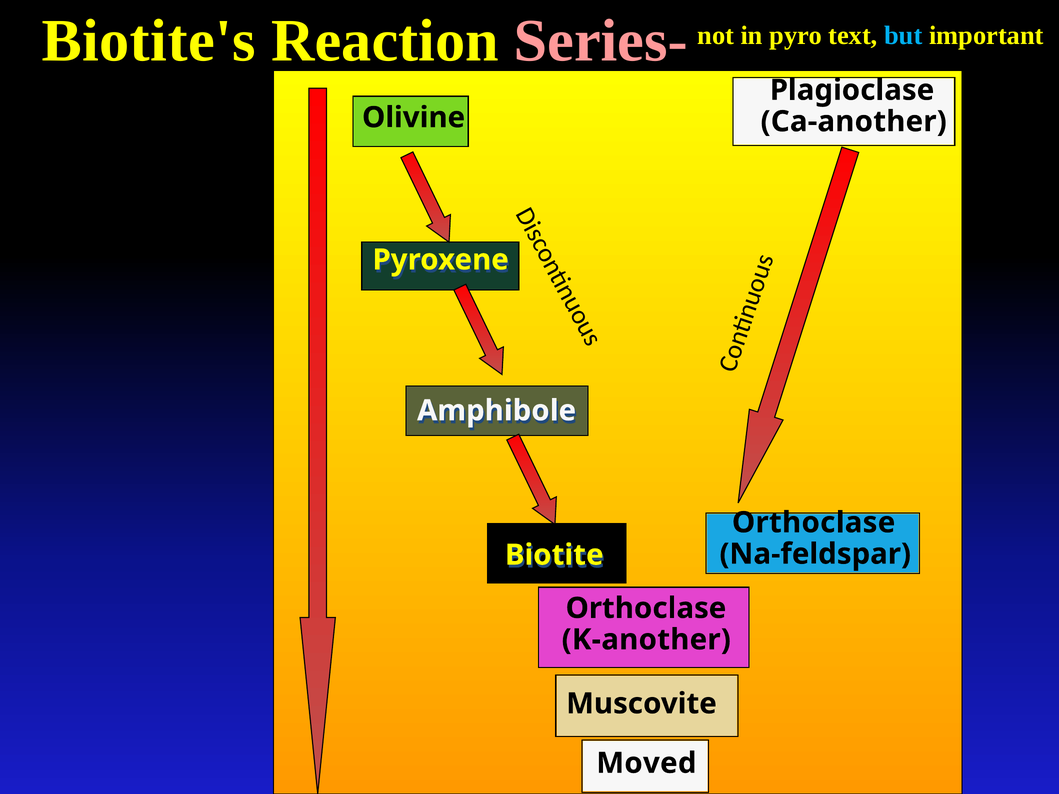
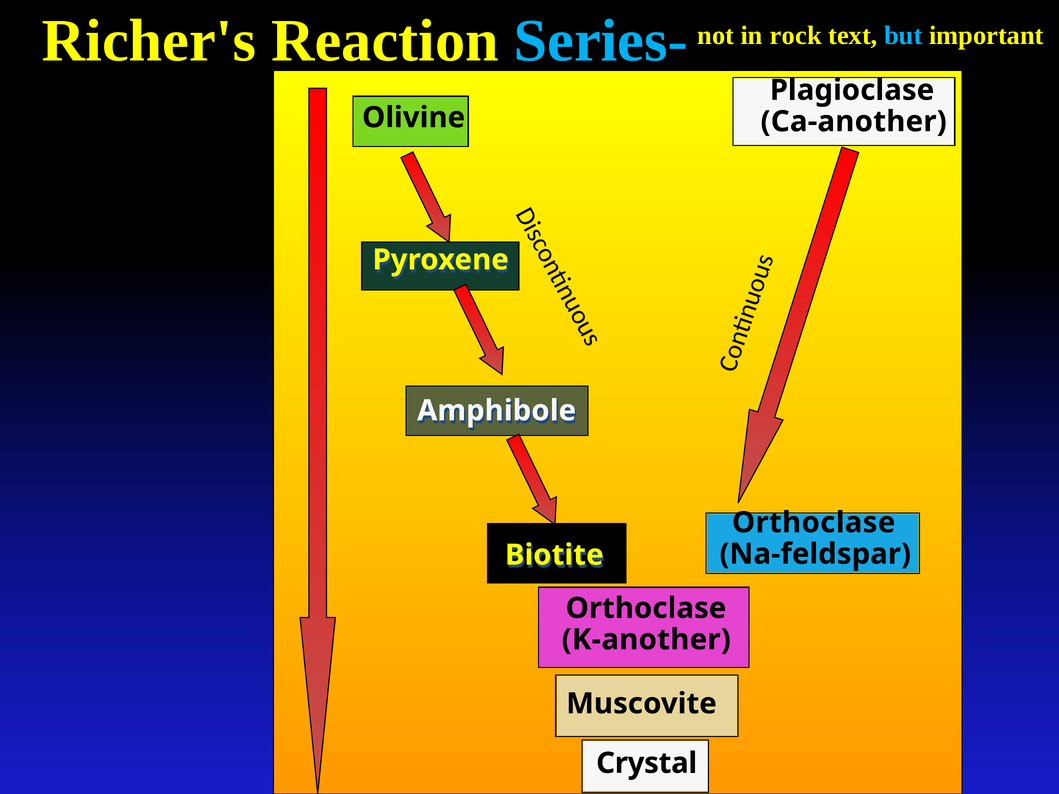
Biotite's: Biotite's -> Richer's (149, 41)
Series- colour: pink -> light blue (601, 41)
pyro: pyro -> rock (796, 35)
Moved: Moved -> Crystal (647, 763)
